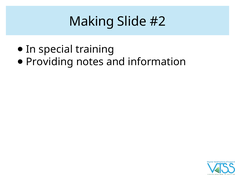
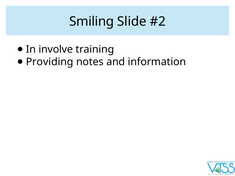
Making: Making -> Smiling (92, 21)
special: special -> involve (56, 49)
